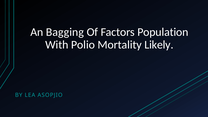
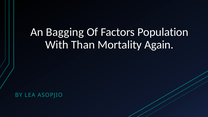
Polio: Polio -> Than (83, 45)
Likely: Likely -> Again (159, 45)
